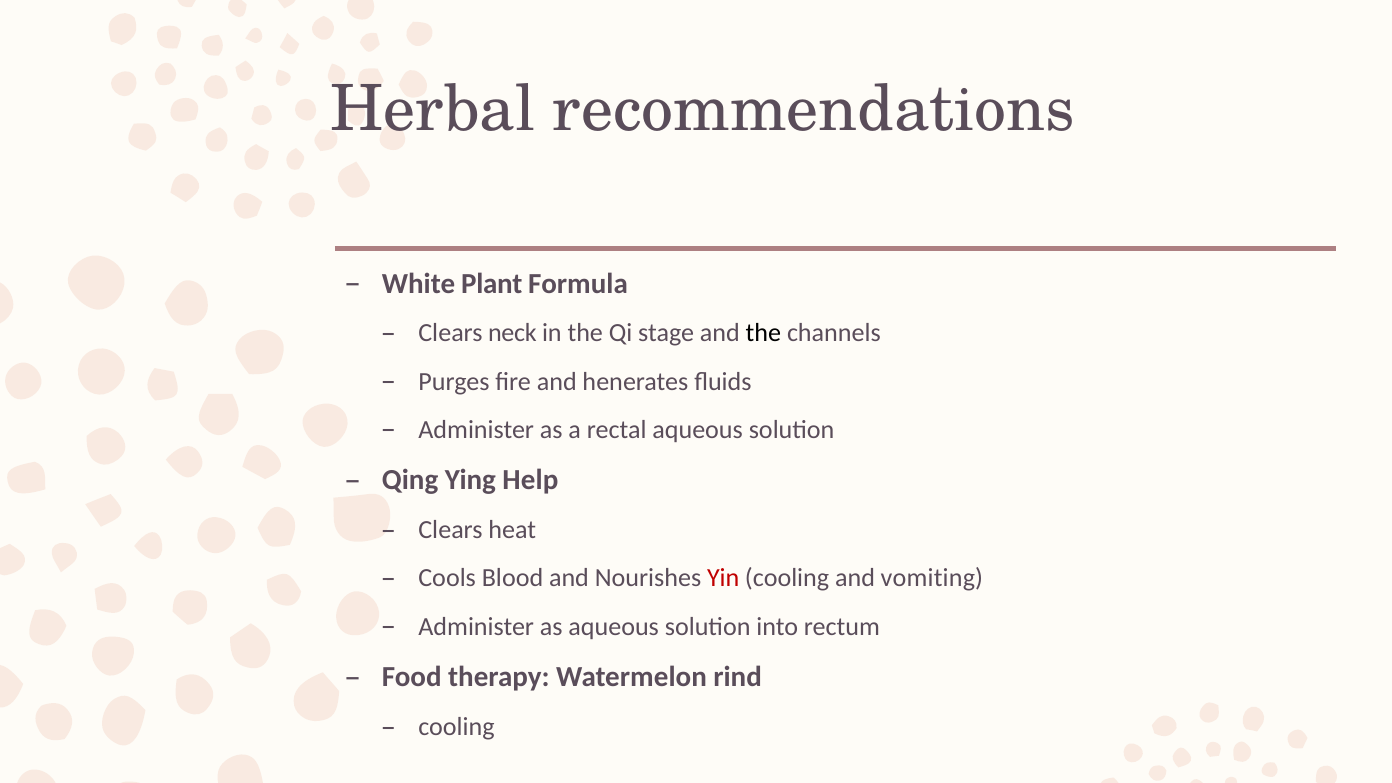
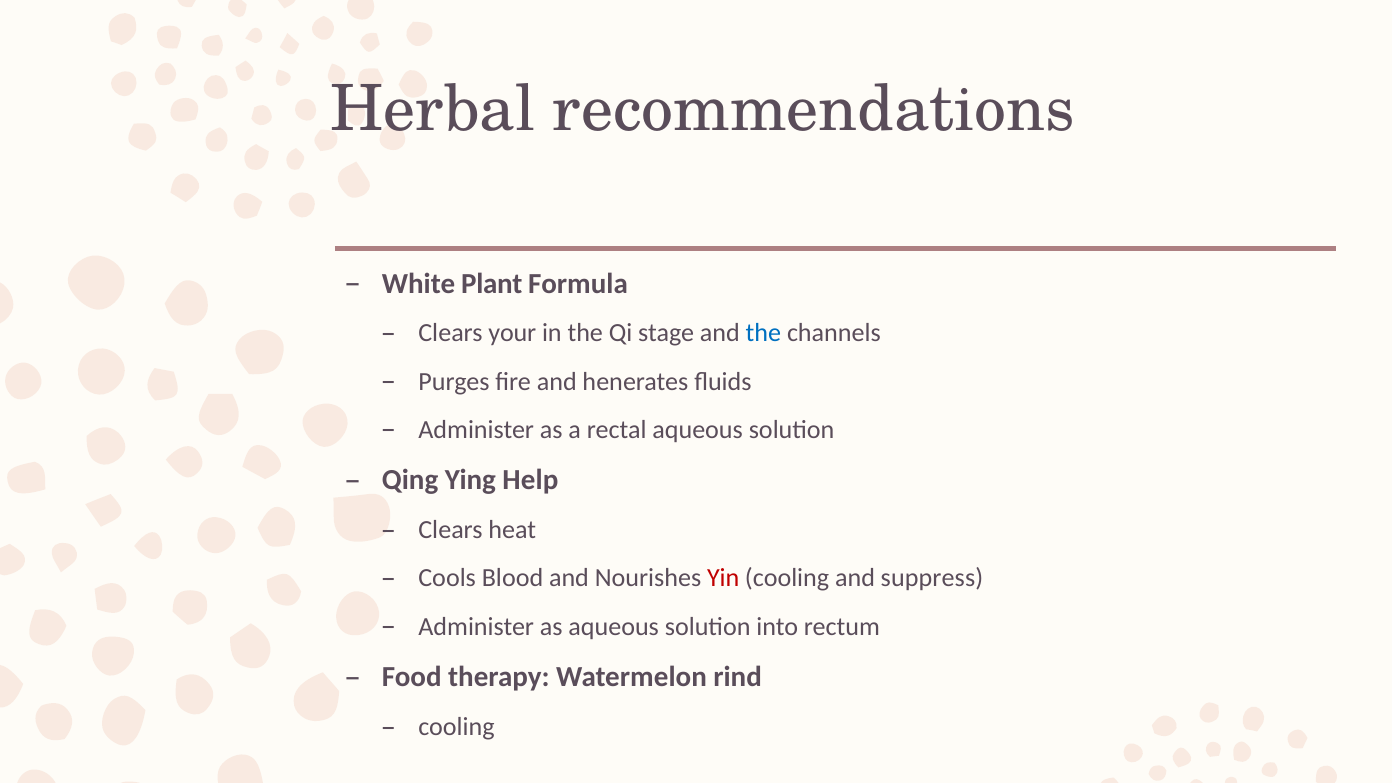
neck: neck -> your (512, 333)
the colour: black -> blue (763, 333)
vomiting: vomiting -> suppress (932, 578)
